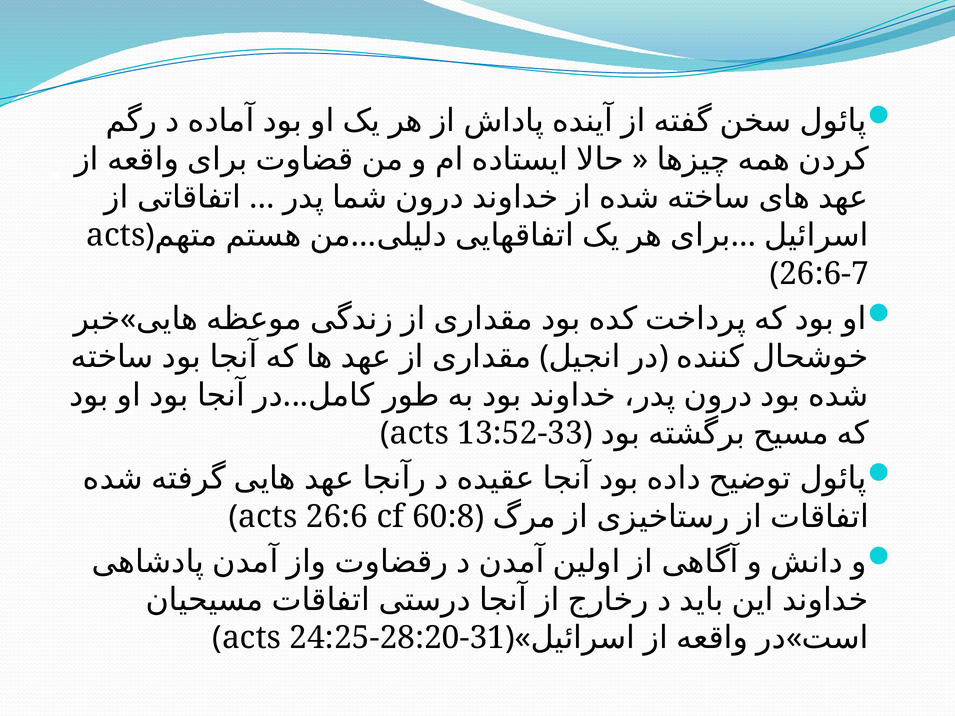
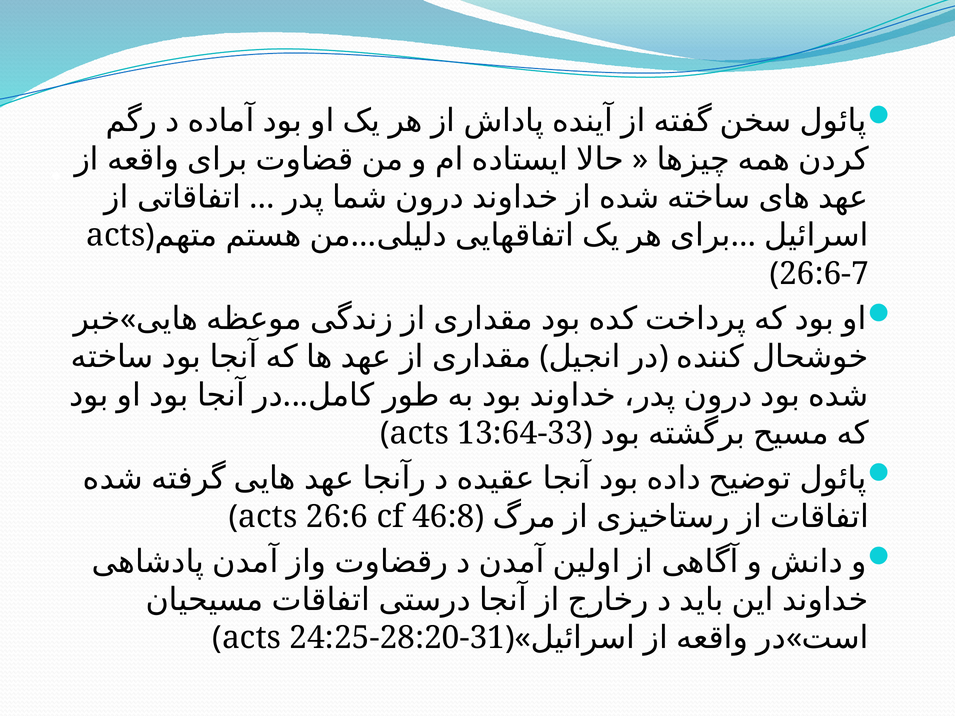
13:52-33: 13:52-33 -> 13:64-33 (520, 433)
60:8: 60:8 -> 46:8 (443, 517)
